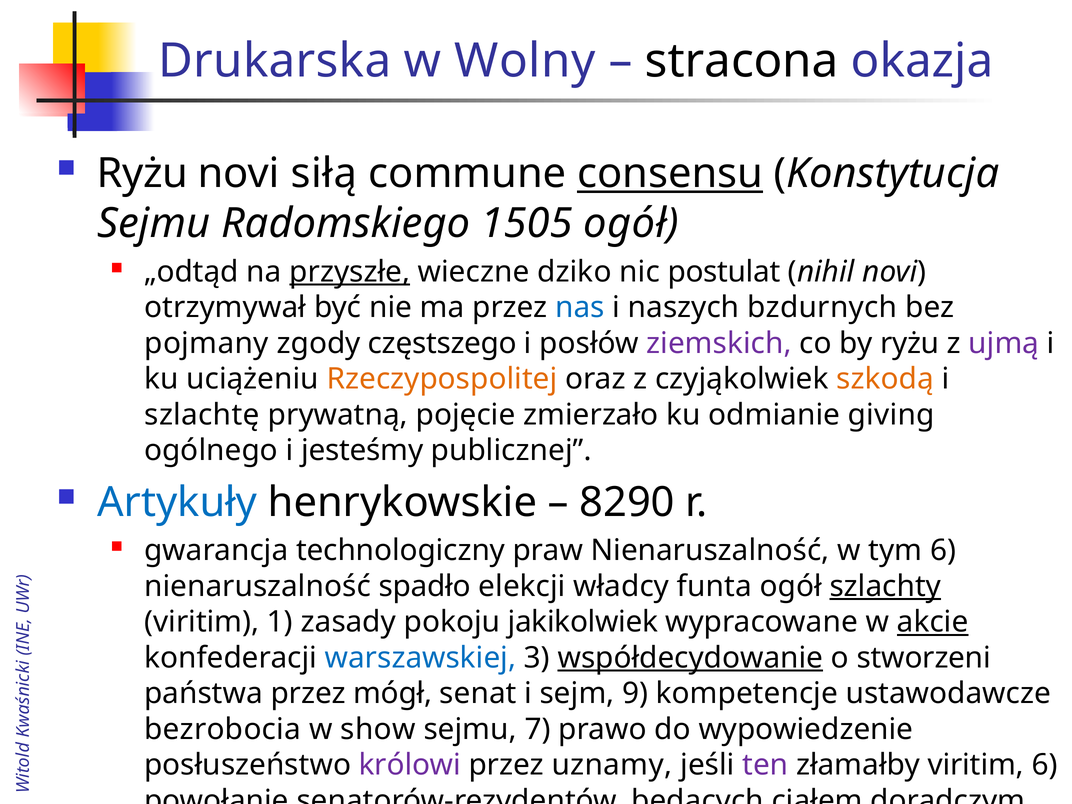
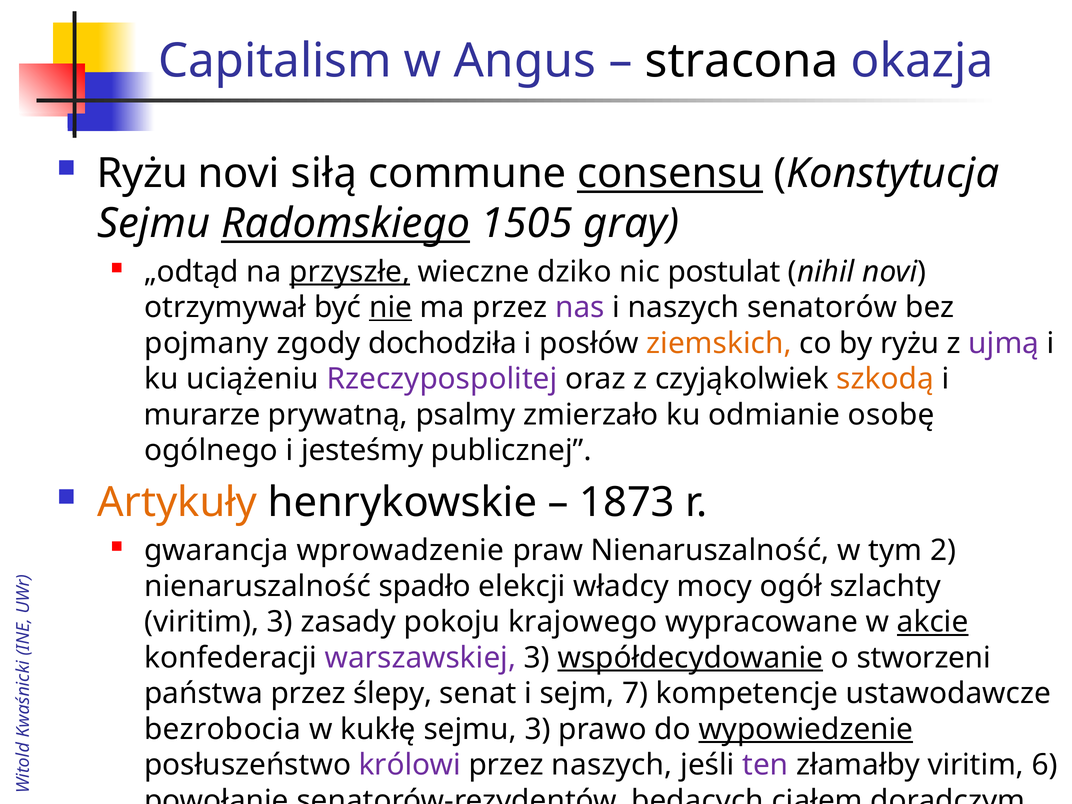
Drukarska: Drukarska -> Capitalism (275, 61)
Wolny: Wolny -> Angus (525, 61)
Radomskiego underline: none -> present (346, 224)
1505 ogół: ogół -> gray (631, 224)
nie underline: none -> present (391, 307)
nas colour: blue -> purple (580, 307)
bzdurnych: bzdurnych -> senatorów (822, 307)
częstszego: częstszego -> dochodziła (442, 343)
ziemskich colour: purple -> orange (719, 343)
Rzeczypospolitej colour: orange -> purple (442, 379)
szlachtę: szlachtę -> murarze (202, 415)
pojęcie: pojęcie -> psalmy (466, 415)
giving: giving -> osobę (891, 415)
Artykuły colour: blue -> orange (177, 503)
8290: 8290 -> 1873 (627, 503)
technologiczny: technologiczny -> wprowadzenie (400, 551)
tym 6: 6 -> 2 (943, 551)
funta: funta -> mocy (714, 586)
szlachty underline: present -> none (885, 586)
viritim 1: 1 -> 3 (280, 622)
jakikolwiek: jakikolwiek -> krajowego (583, 622)
warszawskiej colour: blue -> purple (420, 658)
mógł: mógł -> ślepy (393, 694)
9: 9 -> 7 (635, 694)
show: show -> kukłę (378, 729)
sejmu 7: 7 -> 3 (538, 729)
wypowiedzenie underline: none -> present (806, 729)
przez uznamy: uznamy -> naszych (612, 765)
